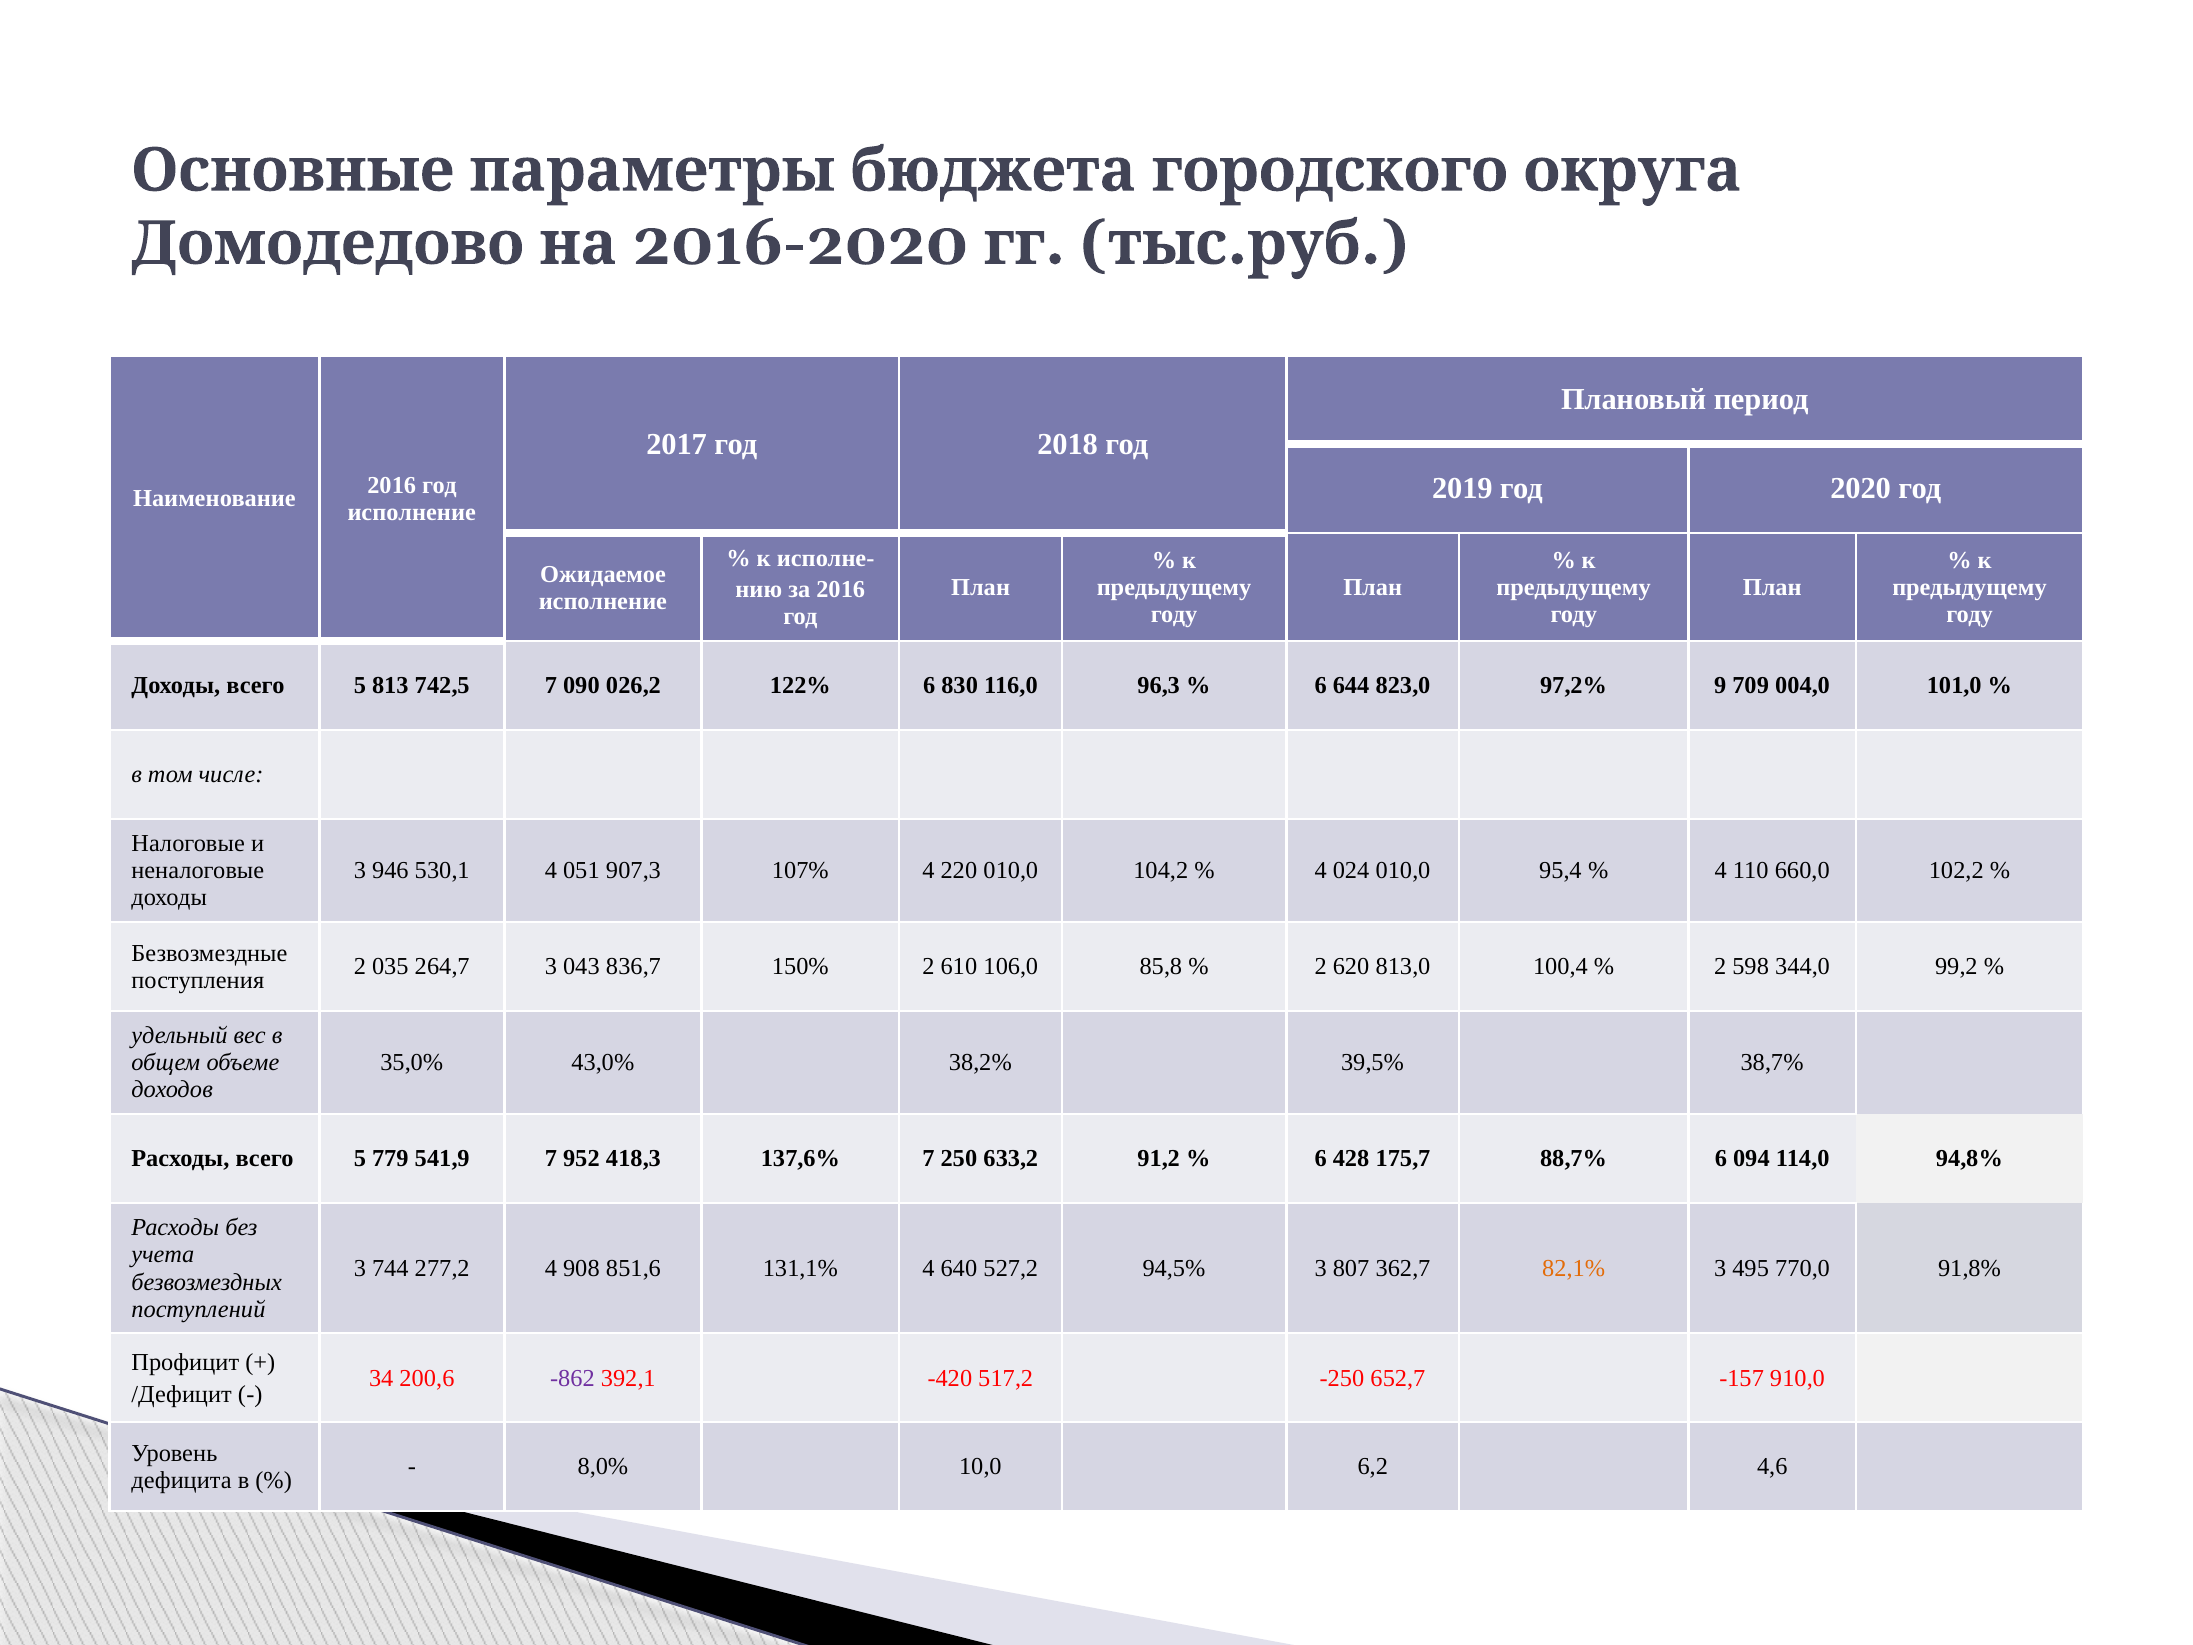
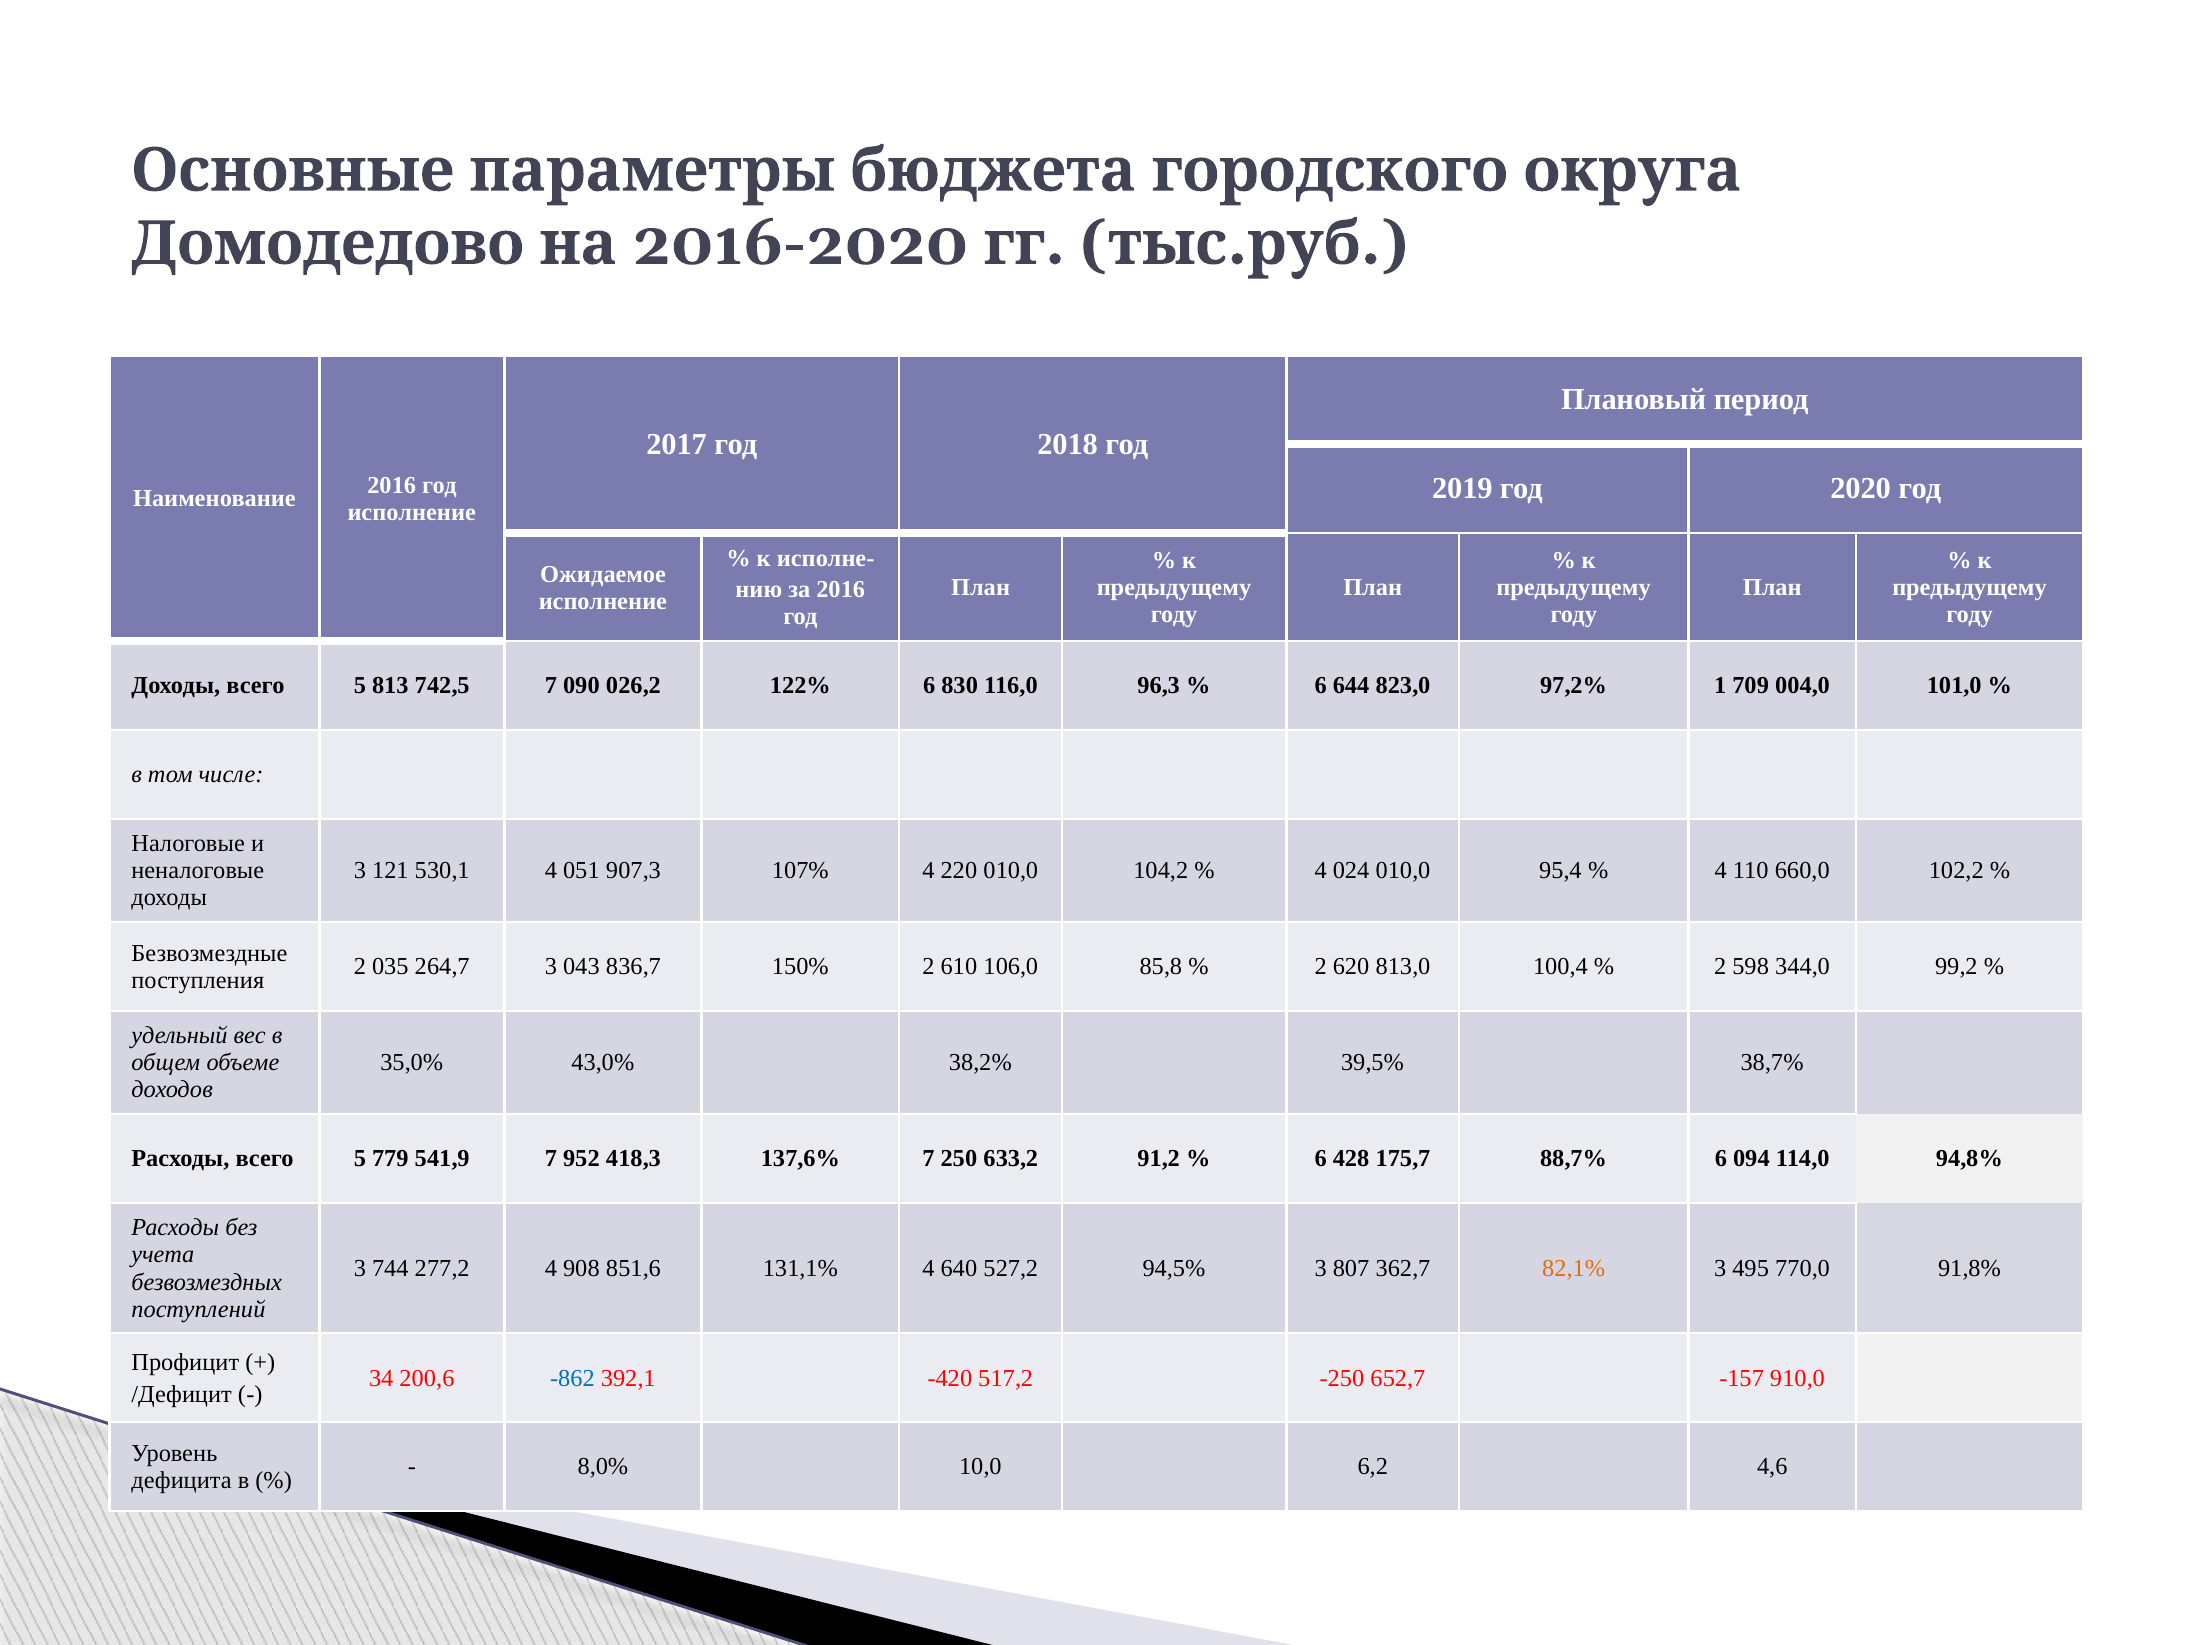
9: 9 -> 1 (1720, 686)
946: 946 -> 121 (390, 871)
-862 colour: purple -> blue (572, 1378)
